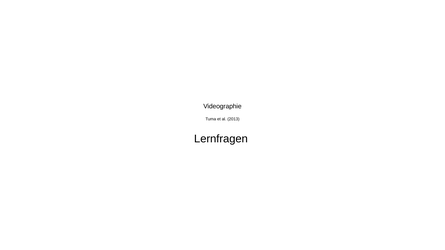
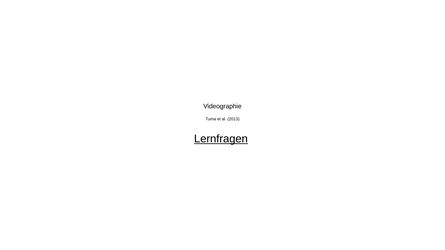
Lernfragen underline: none -> present (221, 139)
